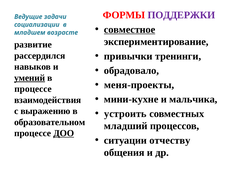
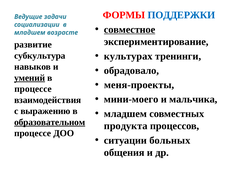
ПОДДЕРЖКИ colour: purple -> blue (181, 15)
привычки: привычки -> культурах (128, 56)
рассердился: рассердился -> субкультура (40, 56)
мини-кухне: мини-кухне -> мини-моего (131, 99)
устроить: устроить -> младшем (125, 114)
образовательном underline: none -> present (50, 122)
младший: младший -> продукта (126, 126)
ДОО underline: present -> none (64, 133)
отчеству: отчеству -> больных (170, 140)
